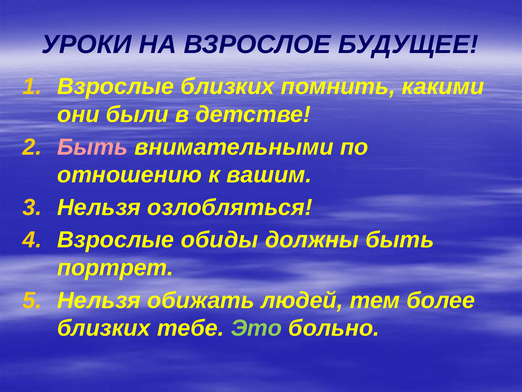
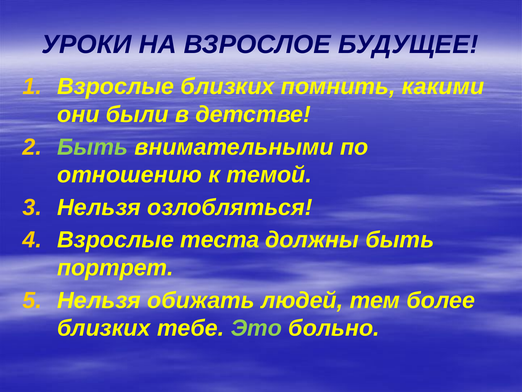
Быть colour: pink -> light green (93, 147)
вашим: вашим -> темой (269, 175)
обиды: обиды -> теста (220, 240)
